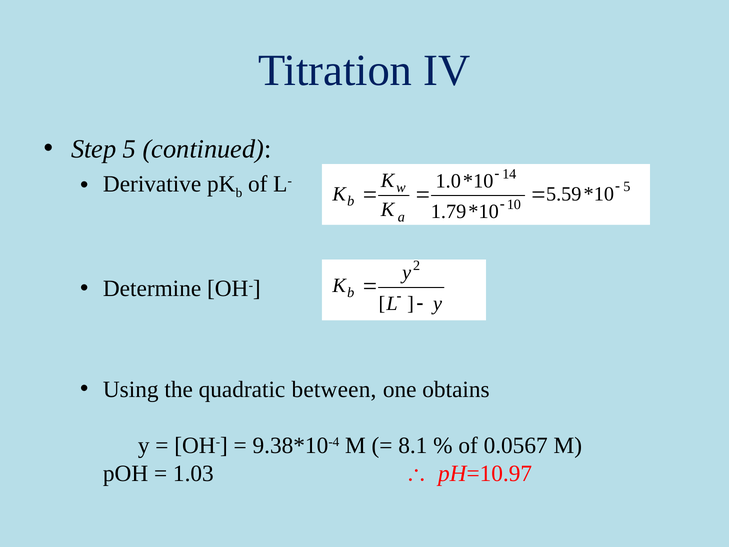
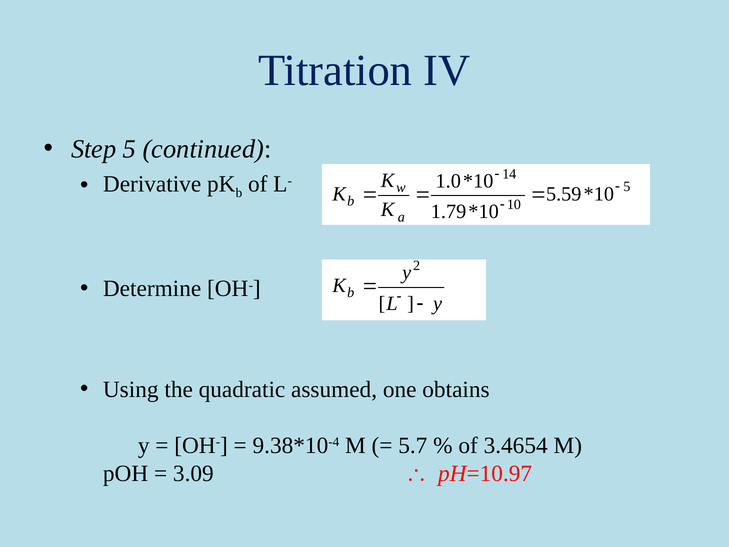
between: between -> assumed (334, 389)
8.1: 8.1 -> 5.7 (413, 445)
0.0567: 0.0567 -> 3.4654 (516, 445)
1.03: 1.03 -> 3.09 (193, 473)
